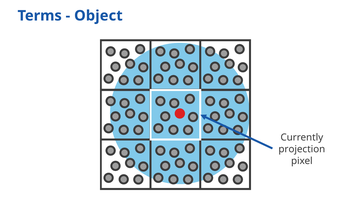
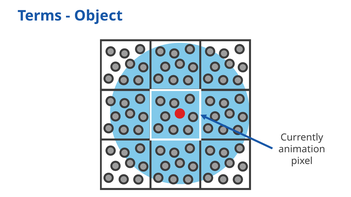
projection: projection -> animation (302, 149)
